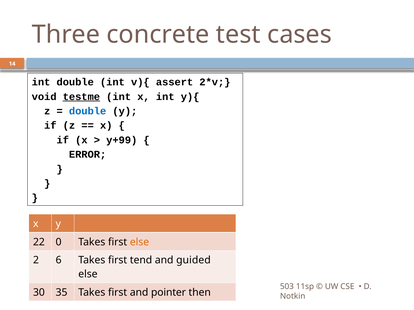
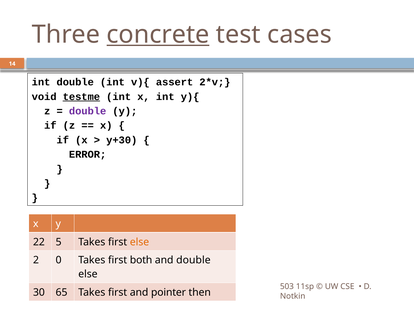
concrete underline: none -> present (158, 35)
double colour: blue -> purple (88, 111)
y+99: y+99 -> y+30 (122, 140)
0: 0 -> 5 (59, 242)
6: 6 -> 0 (59, 261)
tend: tend -> both (141, 261)
and guided: guided -> double (193, 261)
35: 35 -> 65 (62, 293)
